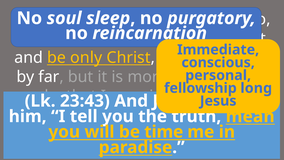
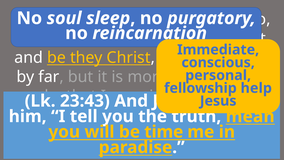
only: only -> they (86, 57)
long: long -> help (256, 88)
